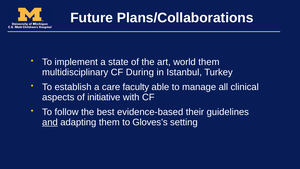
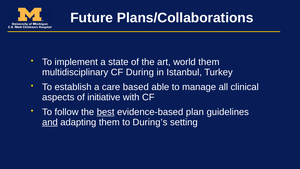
faculty: faculty -> based (136, 87)
best underline: none -> present (106, 112)
their: their -> plan (195, 112)
Gloves’s: Gloves’s -> During’s (150, 122)
